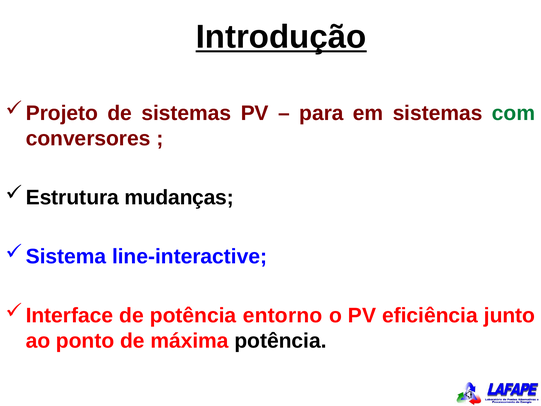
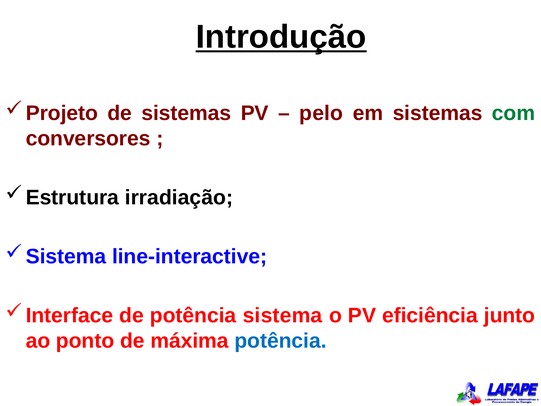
para: para -> pelo (321, 113)
mudanças: mudanças -> irradiação (179, 197)
entorno: entorno -> sistema (283, 315)
potência colour: black -> blue (280, 341)
